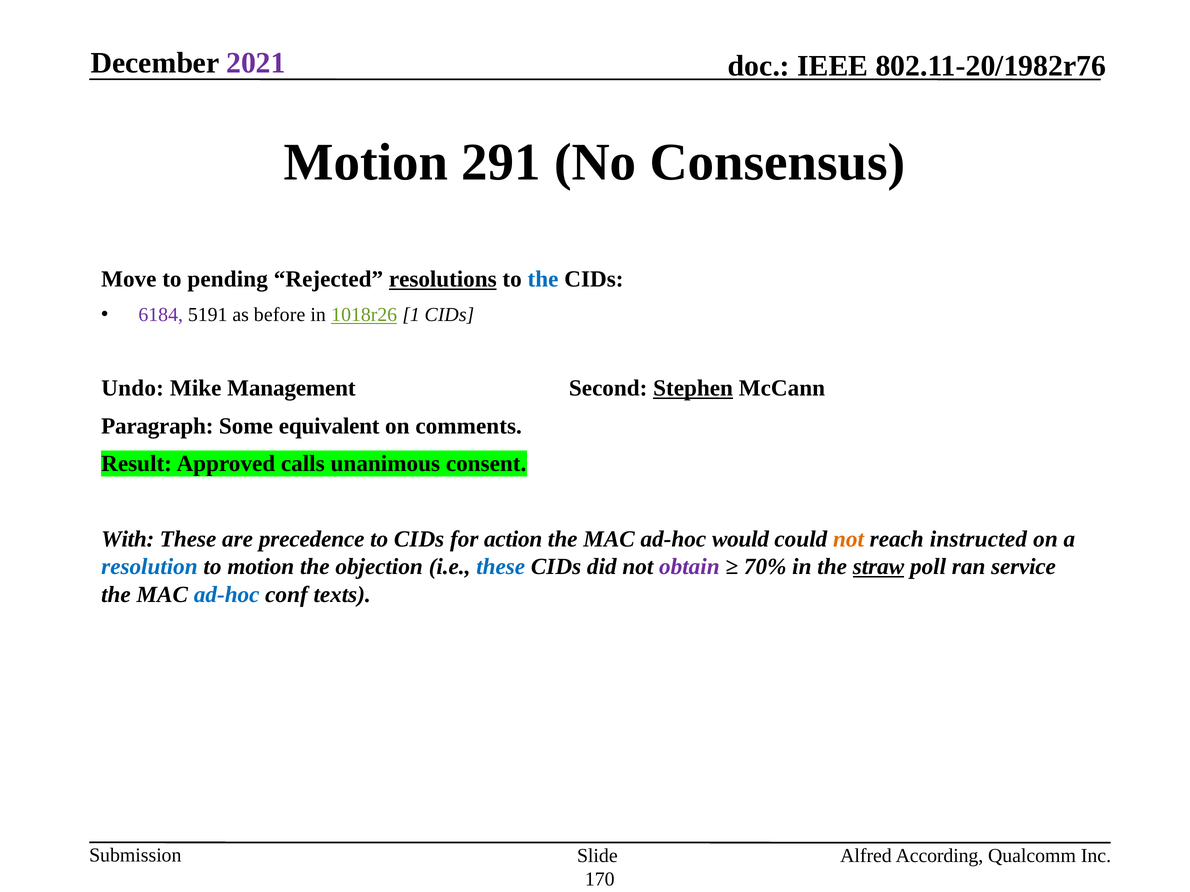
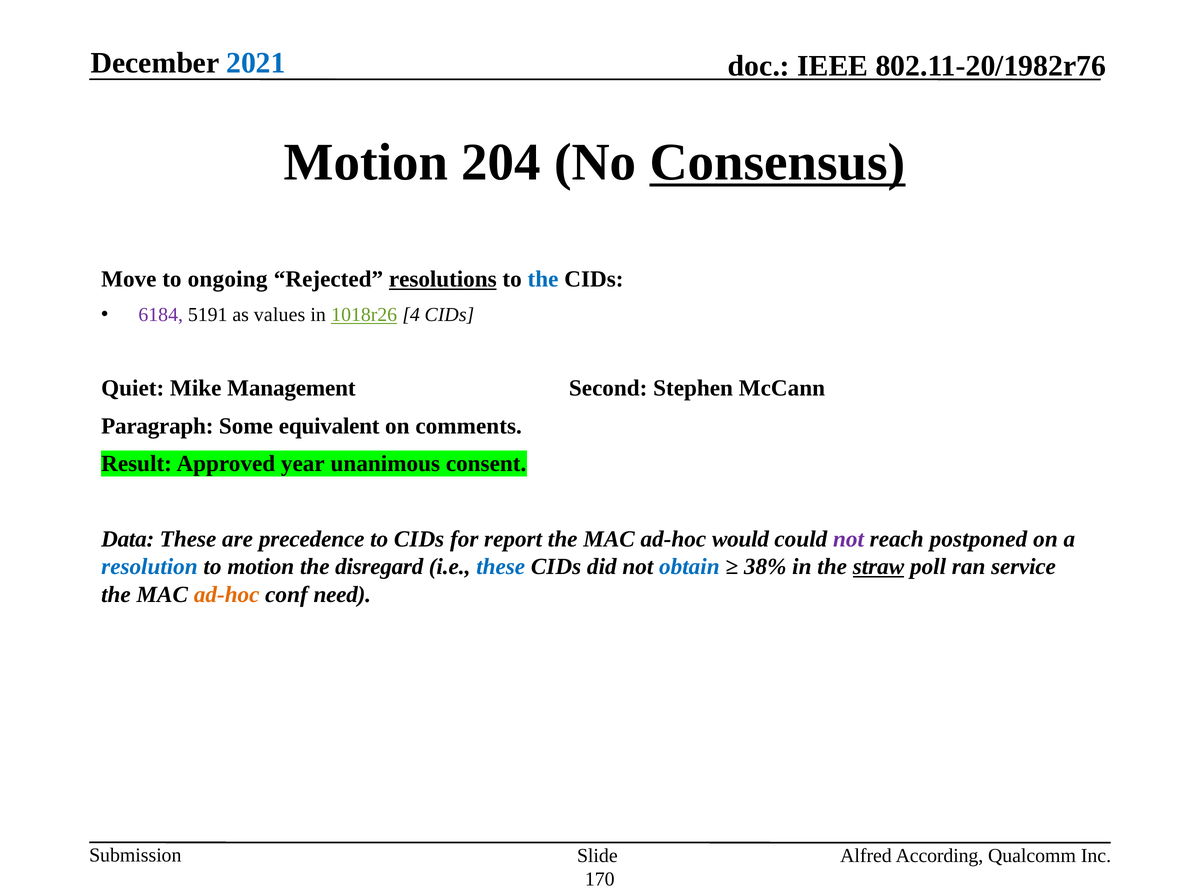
2021 colour: purple -> blue (256, 63)
291: 291 -> 204 (501, 162)
Consensus underline: none -> present (777, 162)
pending: pending -> ongoing (228, 279)
before: before -> values (280, 315)
1: 1 -> 4 (411, 315)
Undo: Undo -> Quiet (133, 388)
Stephen underline: present -> none (693, 388)
calls: calls -> year (303, 464)
With: With -> Data (128, 539)
action: action -> report (513, 539)
not colour: orange -> purple (848, 539)
instructed: instructed -> postponed (978, 539)
objection: objection -> disregard (379, 567)
obtain colour: purple -> blue (689, 567)
70%: 70% -> 38% (765, 567)
ad-hoc colour: blue -> orange (227, 595)
texts: texts -> need (342, 595)
